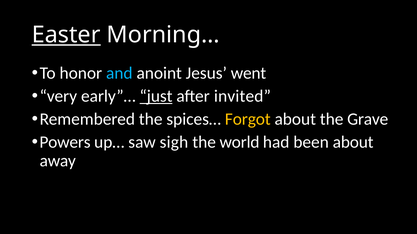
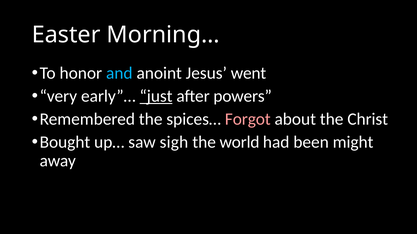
Easter underline: present -> none (66, 35)
invited: invited -> powers (243, 96)
Forgot colour: yellow -> pink (248, 119)
Grave: Grave -> Christ (368, 119)
Powers: Powers -> Bought (65, 143)
been about: about -> might (353, 143)
